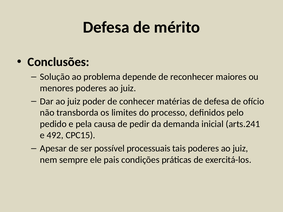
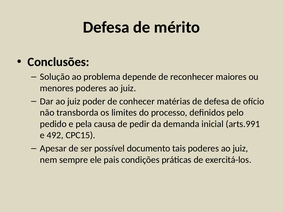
arts.241: arts.241 -> arts.991 (243, 124)
processuais: processuais -> documento (149, 149)
